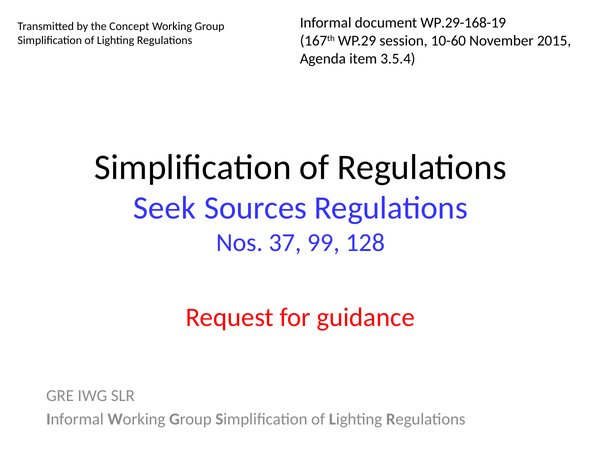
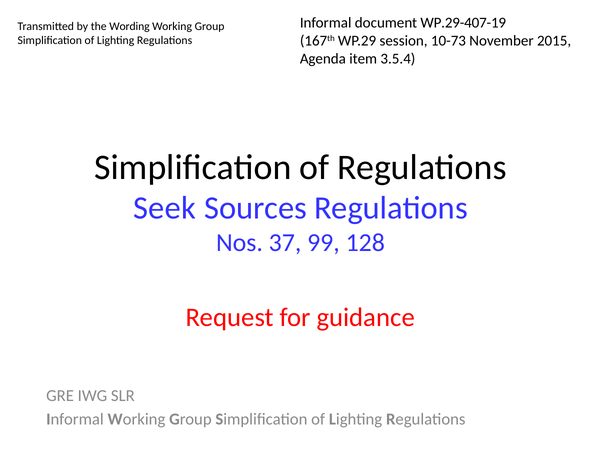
WP.29-168-19: WP.29-168-19 -> WP.29-407-19 (463, 23)
Concept: Concept -> Wording (129, 26)
10-60: 10-60 -> 10-73 (448, 41)
